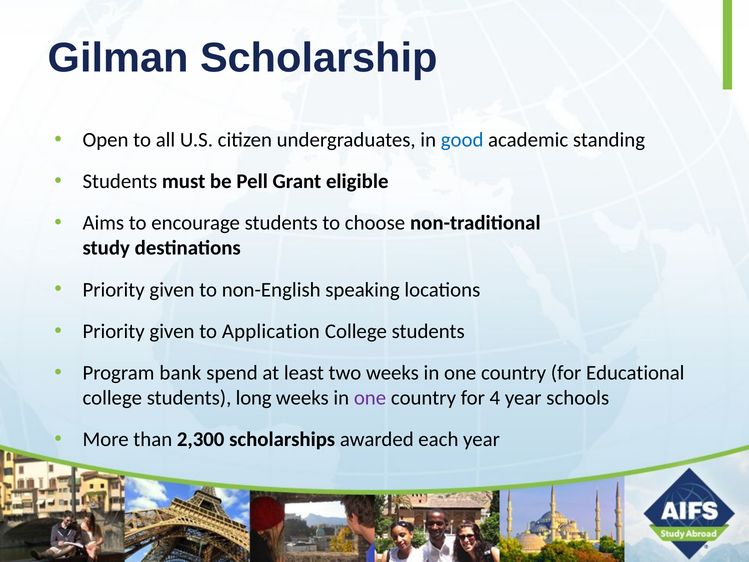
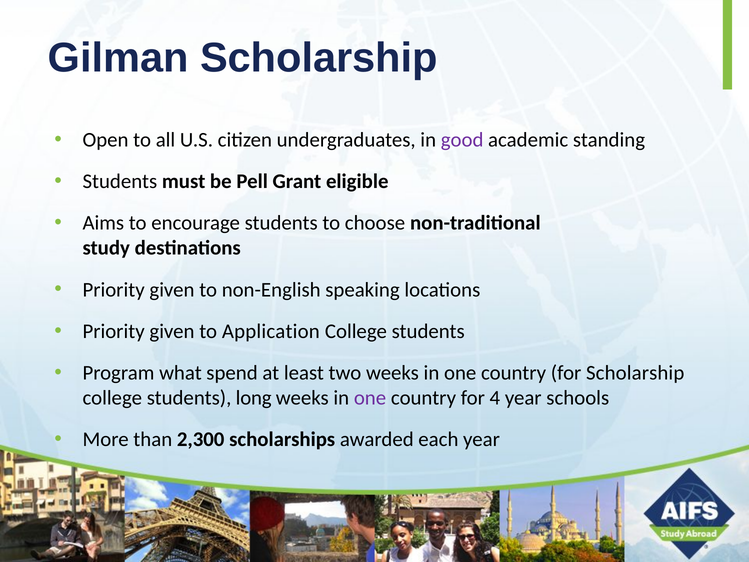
good colour: blue -> purple (462, 140)
bank: bank -> what (180, 373)
for Educational: Educational -> Scholarship (635, 373)
